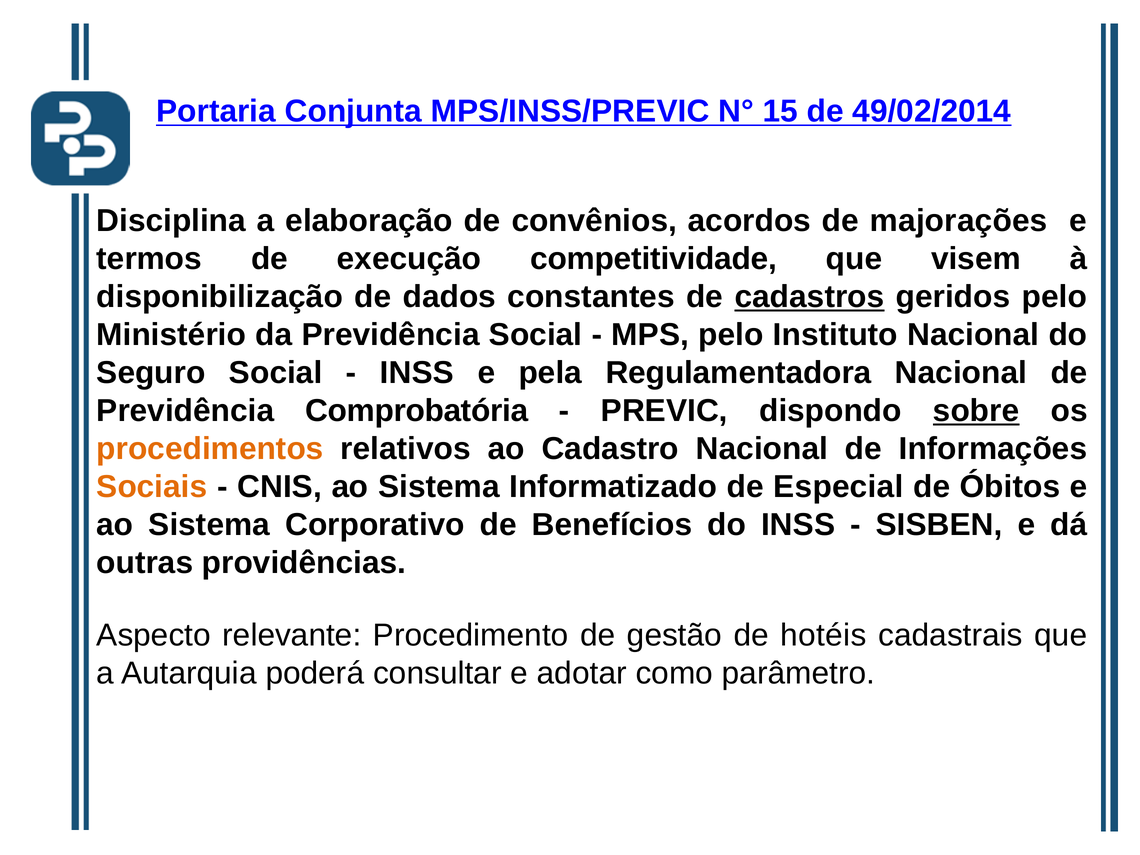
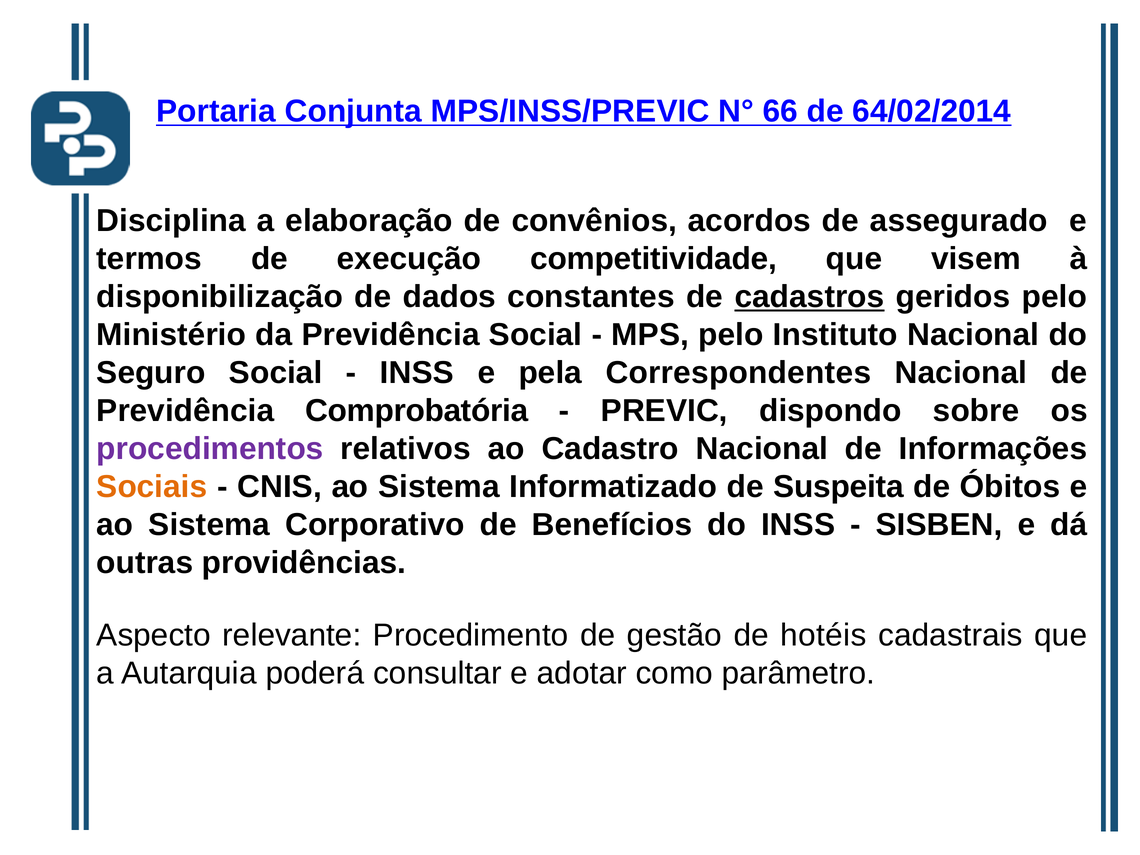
15: 15 -> 66 (780, 111)
49/02/2014: 49/02/2014 -> 64/02/2014 (932, 111)
majorações: majorações -> assegurado (959, 221)
Regulamentadora: Regulamentadora -> Correspondentes (738, 373)
sobre underline: present -> none (976, 411)
procedimentos colour: orange -> purple (210, 449)
Especial: Especial -> Suspeita (839, 487)
